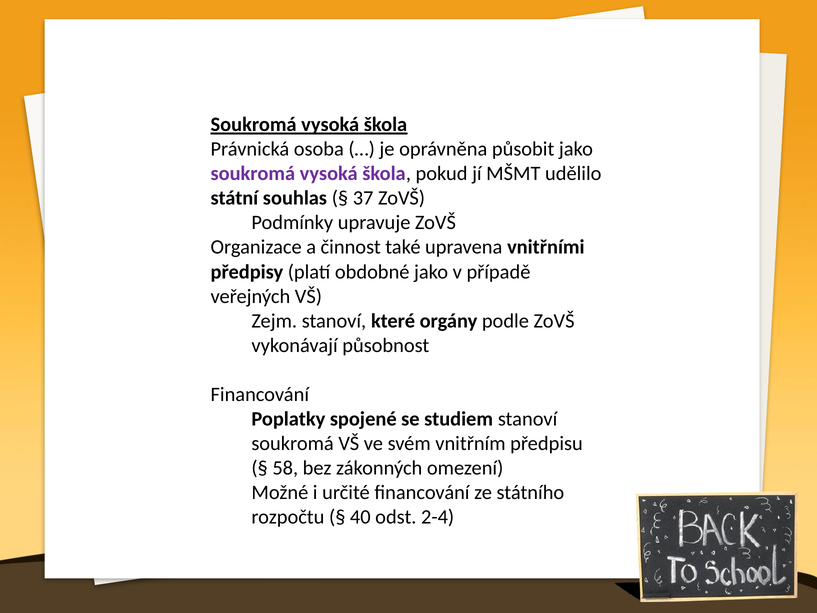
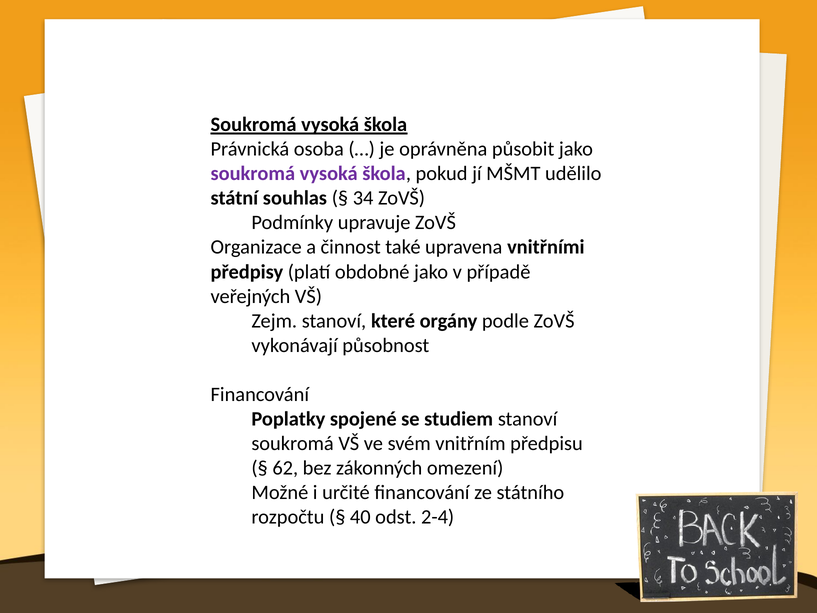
37: 37 -> 34 (363, 198)
58: 58 -> 62 (285, 468)
